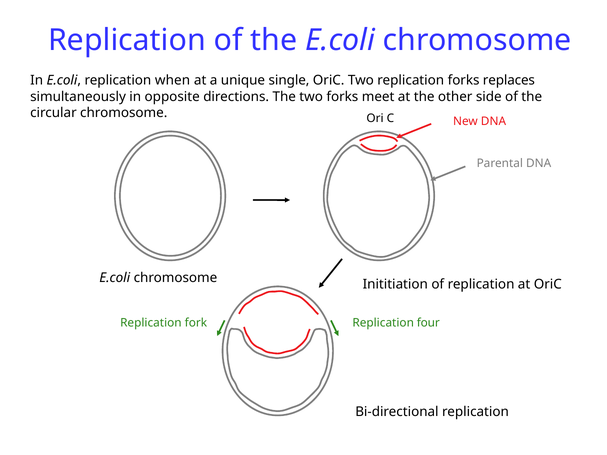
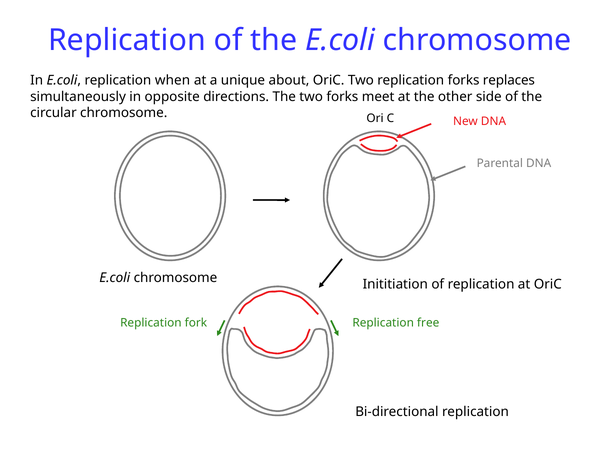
single: single -> about (289, 81)
four: four -> free (428, 323)
